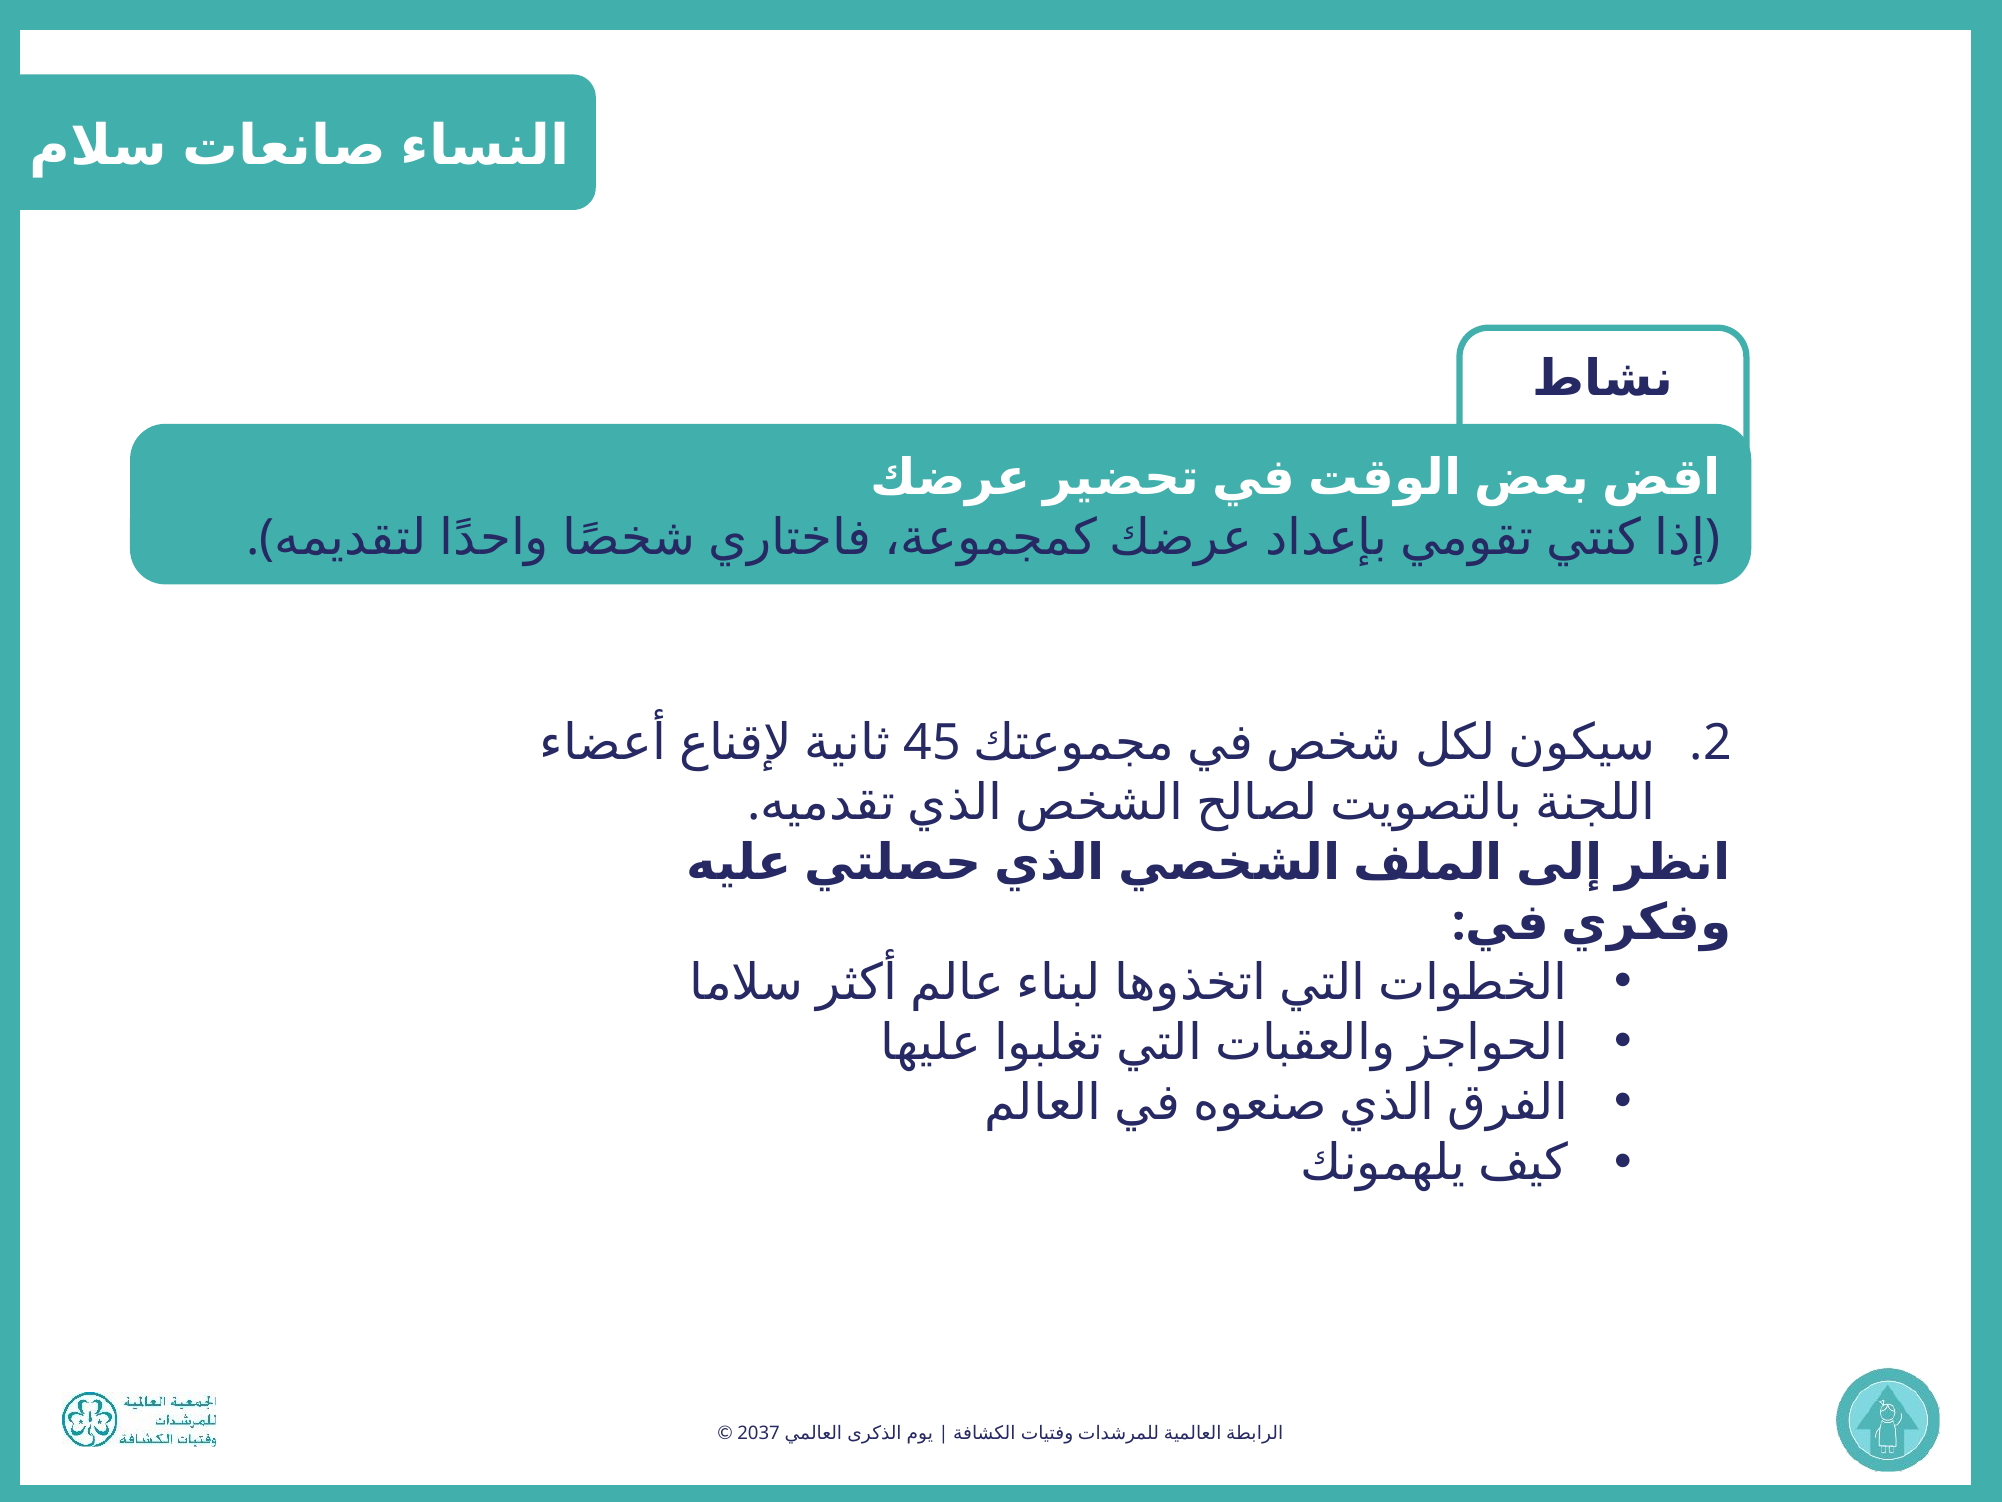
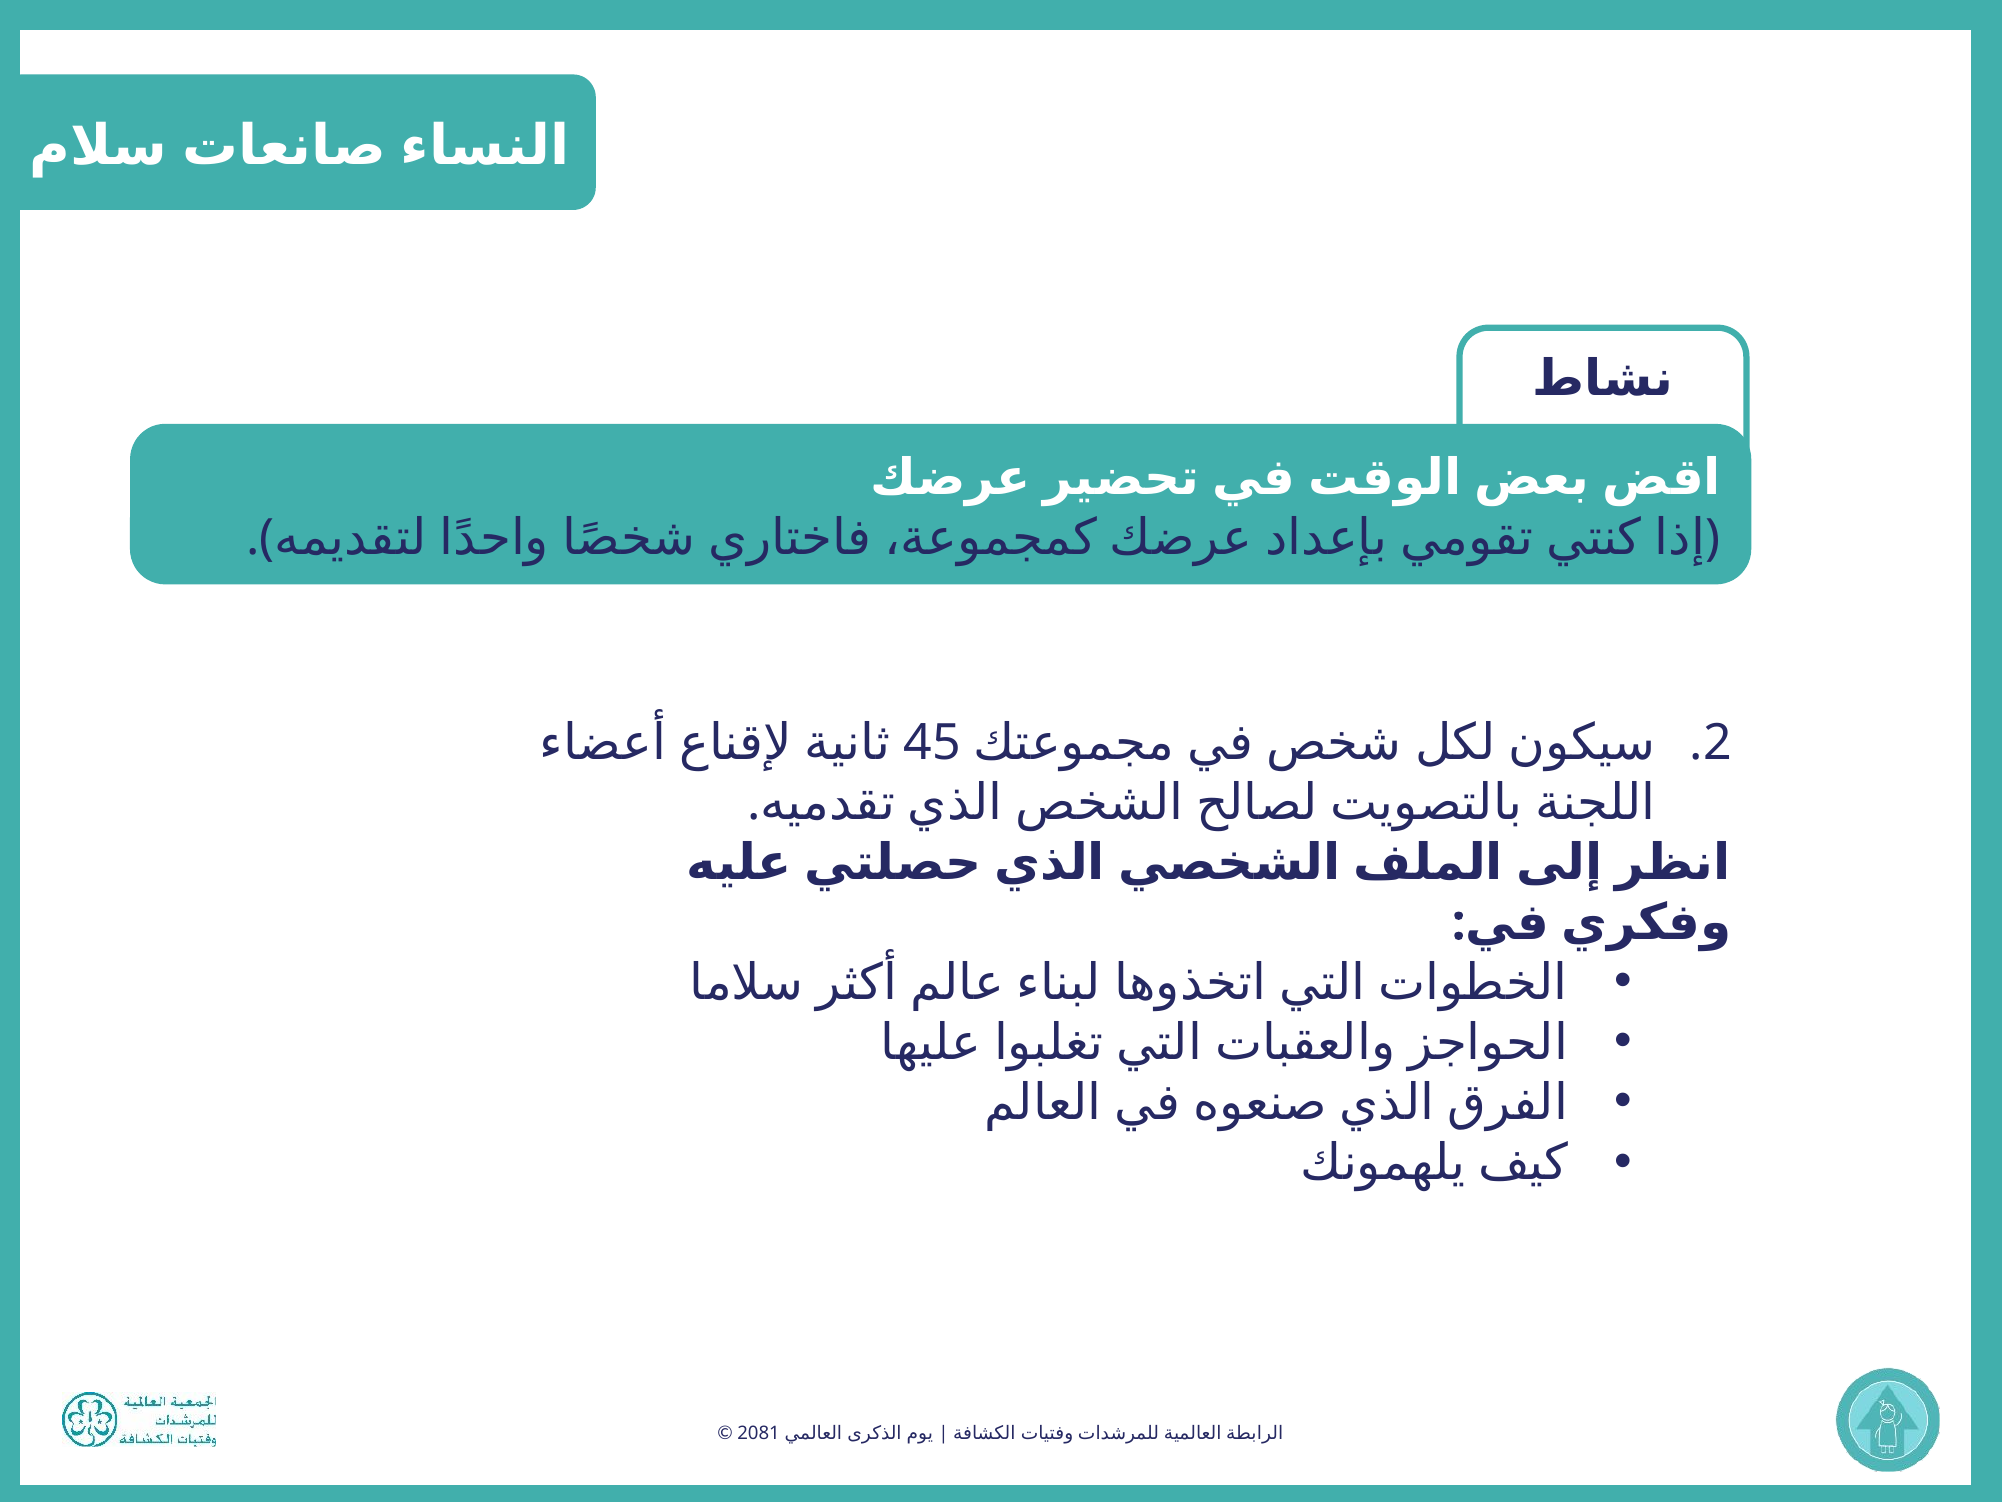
2037: 2037 -> 2081 (759, 1433)
